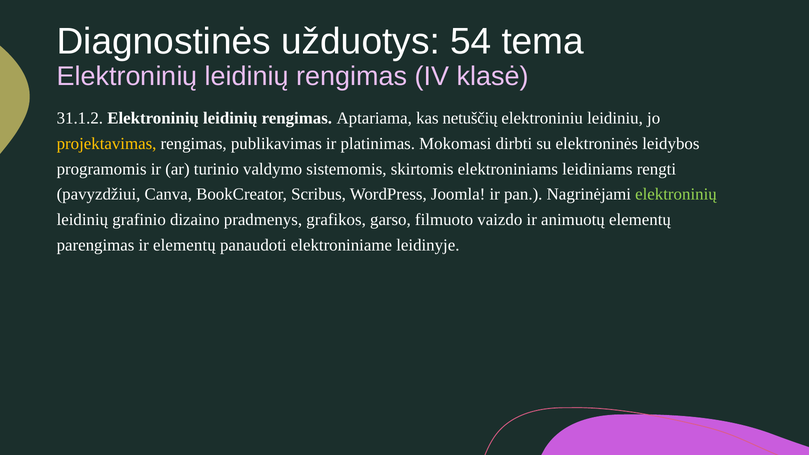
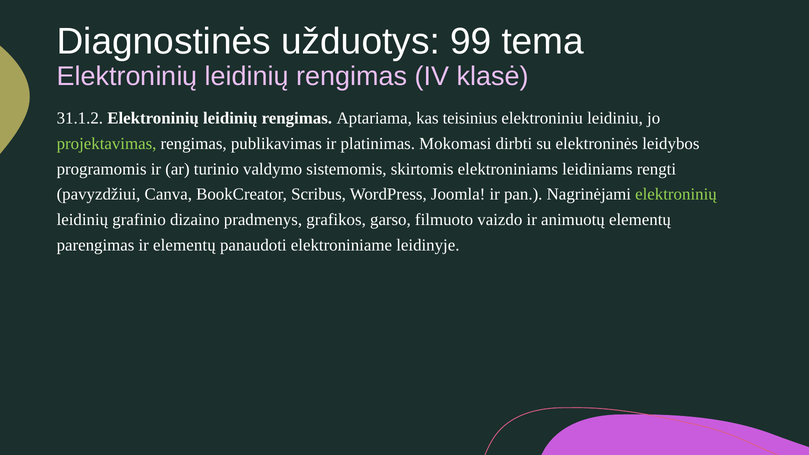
54: 54 -> 99 (471, 42)
netuščių: netuščių -> teisinius (470, 118)
projektavimas colour: yellow -> light green (107, 144)
